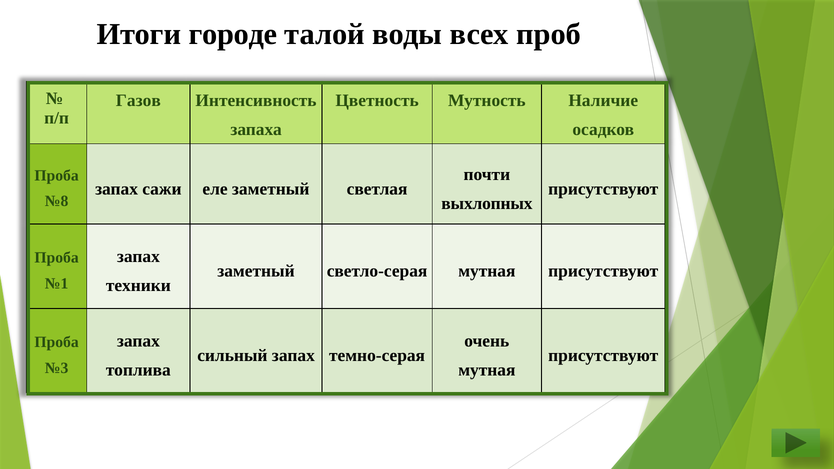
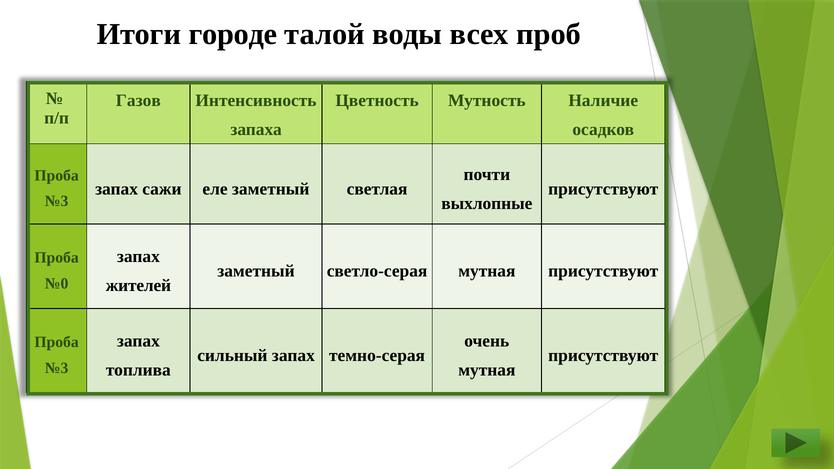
№8: №8 -> №3 (57, 201)
выхлопных: выхлопных -> выхлопные (487, 203)
№1: №1 -> №0 (57, 284)
техники: техники -> жителей (138, 286)
